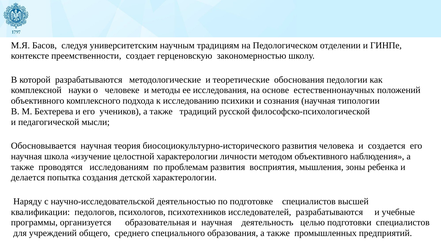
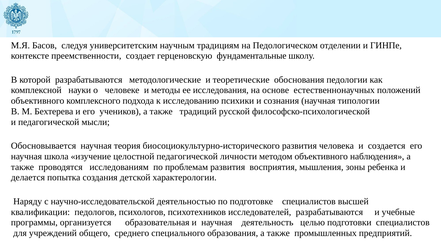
закономерностью: закономерностью -> фундаментальные (252, 56)
целостной характерологии: характерологии -> педагогической (187, 156)
